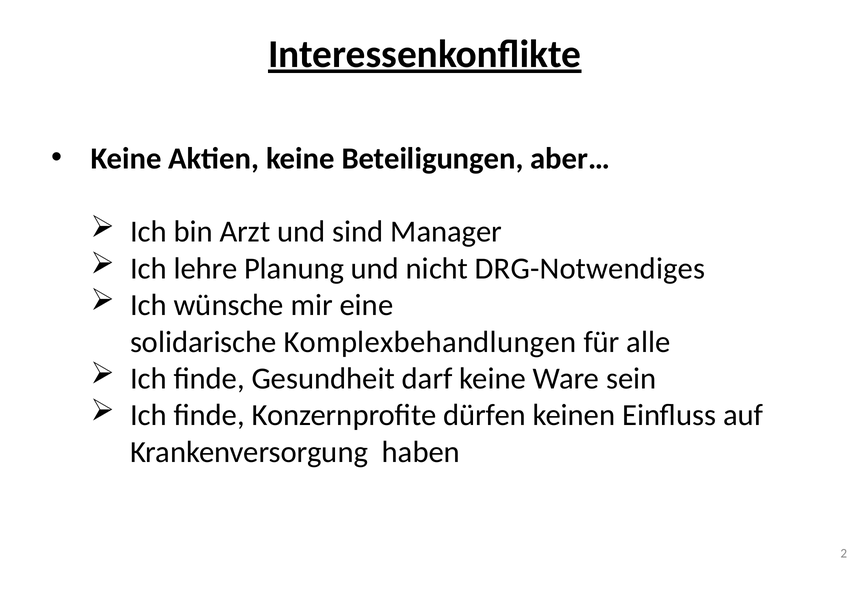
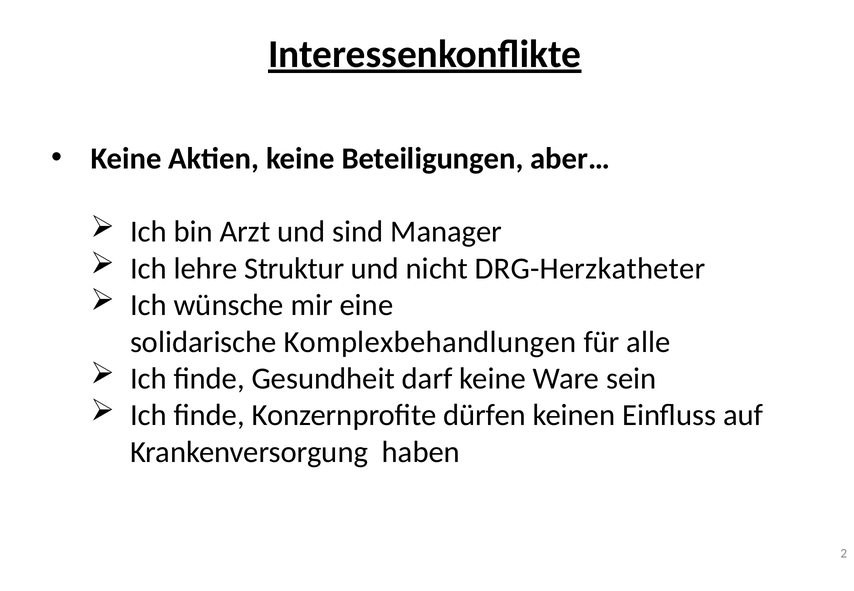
Planung: Planung -> Struktur (294, 269)
DRG-Notwendiges: DRG-Notwendiges -> DRG-Herzkatheter (590, 269)
